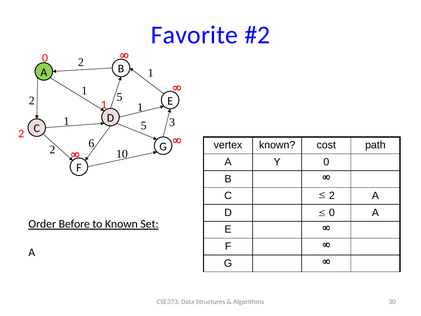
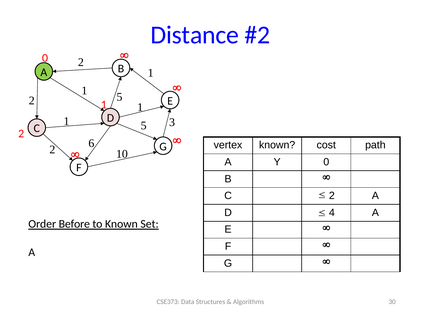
Favorite: Favorite -> Distance (195, 35)
0: 0 -> 4 (332, 212)
